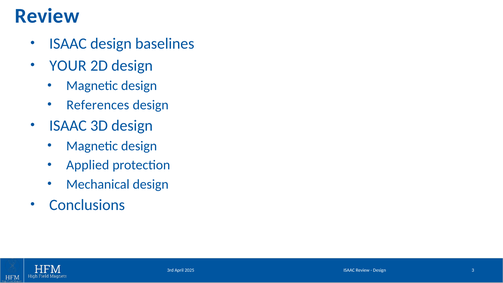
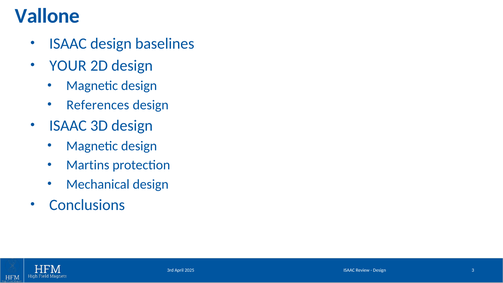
Review: Review -> Vallone (47, 16)
Applied: Applied -> Martins (88, 165)
